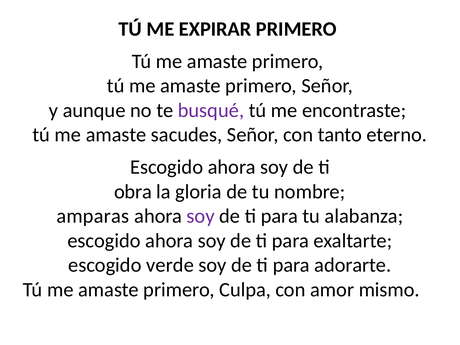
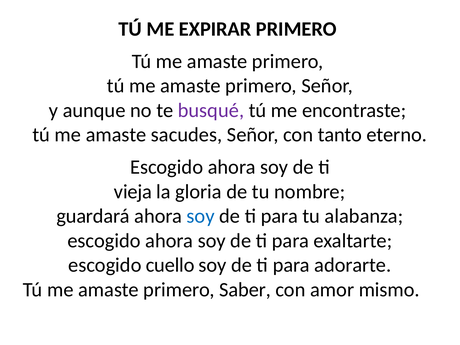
obra: obra -> vieja (133, 192)
amparas: amparas -> guardará (93, 216)
soy colour: purple -> blue (201, 216)
verde: verde -> cuello (170, 265)
Culpa: Culpa -> Saber (245, 290)
